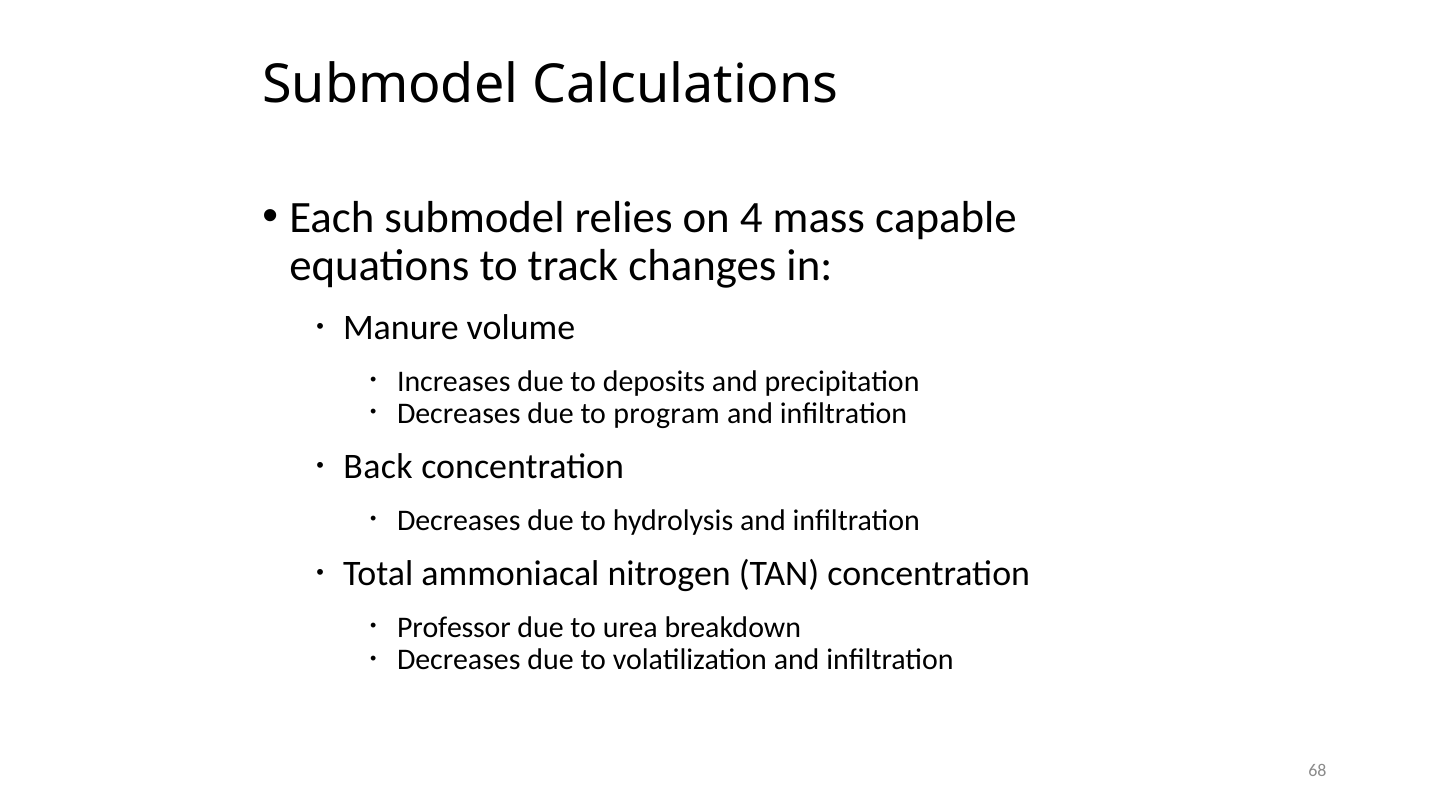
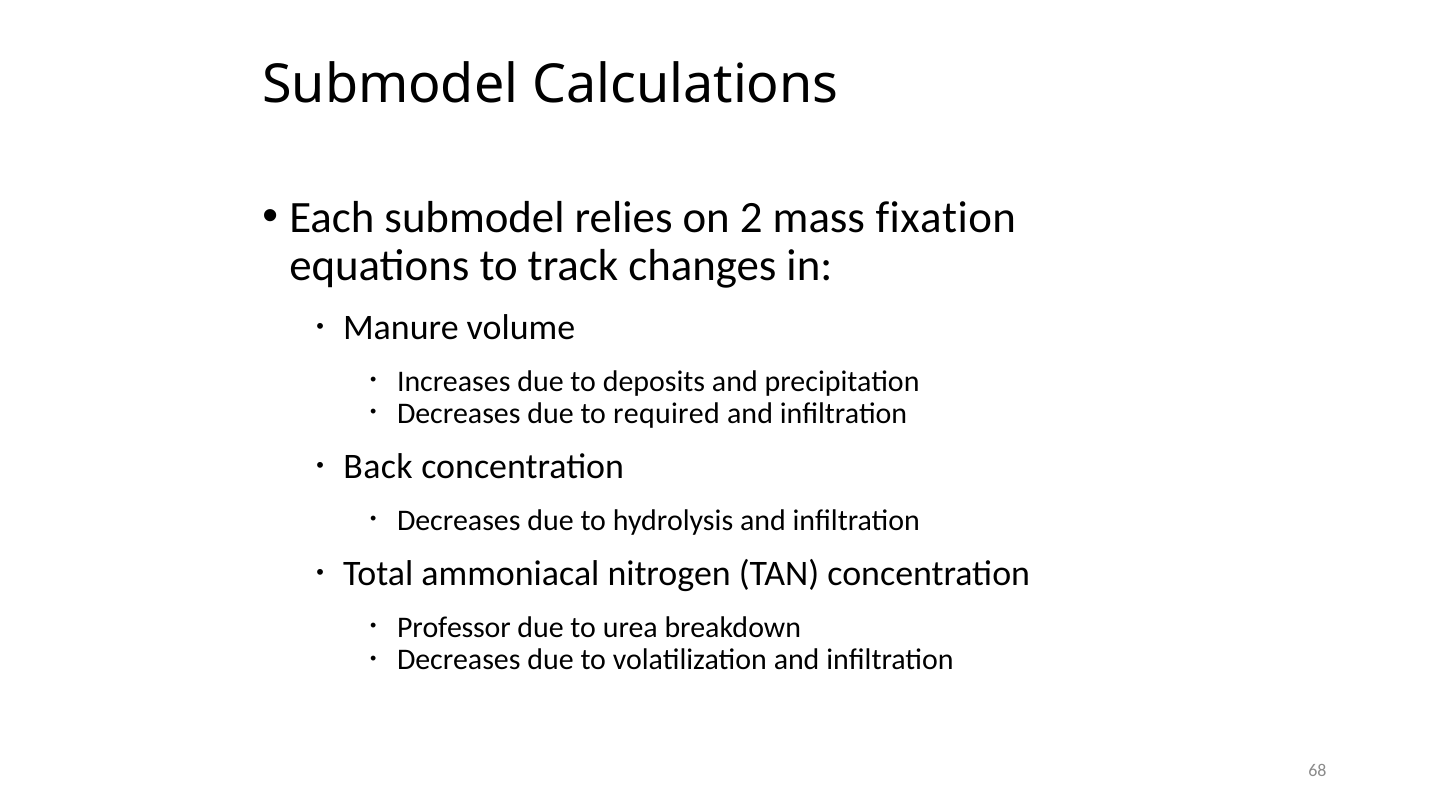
4: 4 -> 2 (751, 218)
capable: capable -> fixation (946, 218)
program: program -> required (666, 414)
